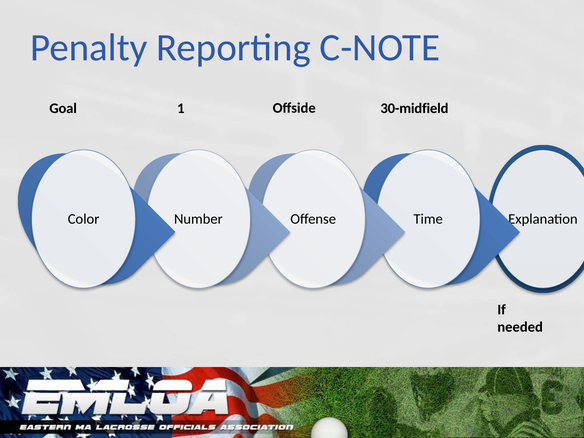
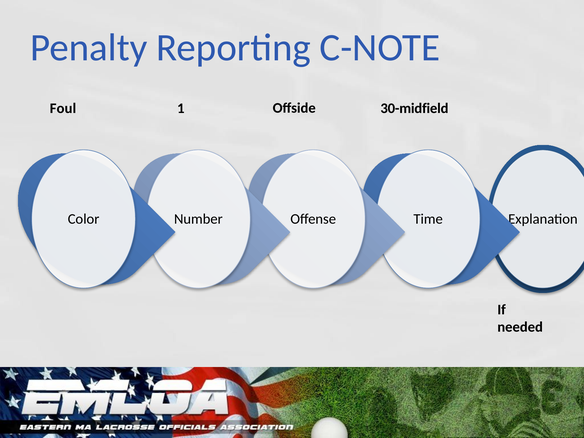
Goal: Goal -> Foul (63, 108)
